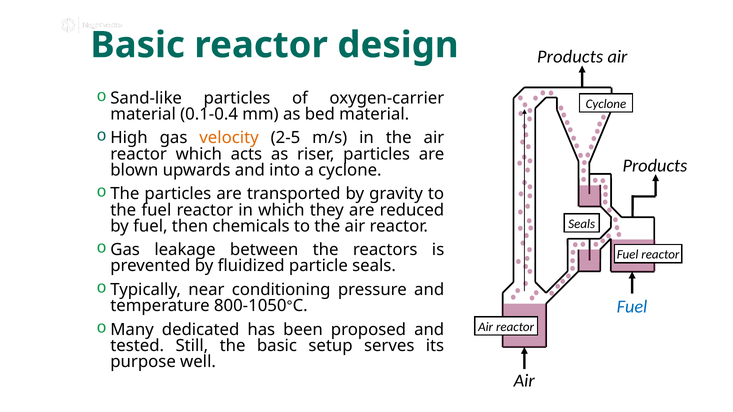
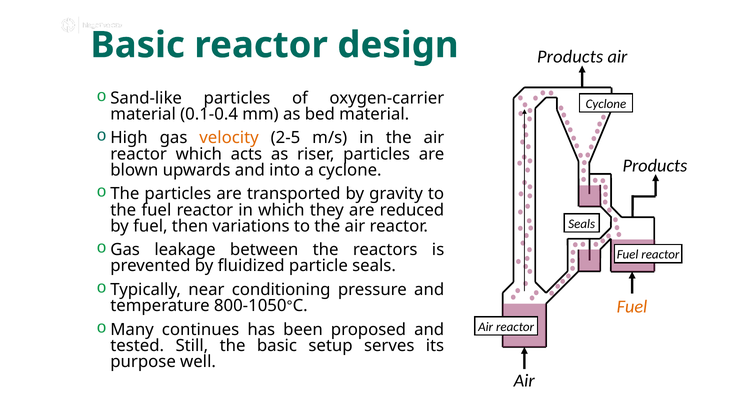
chemicals: chemicals -> variations (251, 226)
Fuel colour: blue -> orange (632, 307)
dedicated: dedicated -> continues (201, 330)
